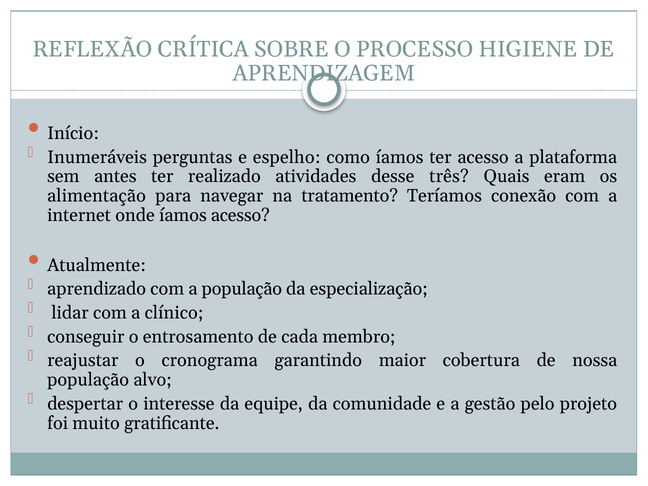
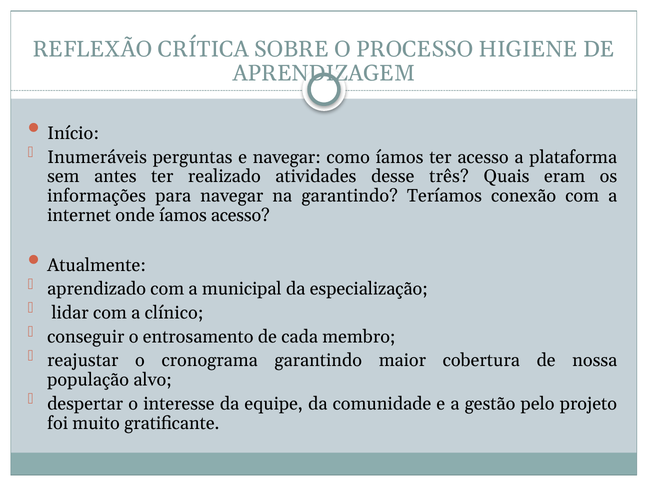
e espelho: espelho -> navegar (287, 157)
alimentação: alimentação -> informações (97, 196)
na tratamento: tratamento -> garantindo (350, 196)
a população: população -> municipal (242, 289)
